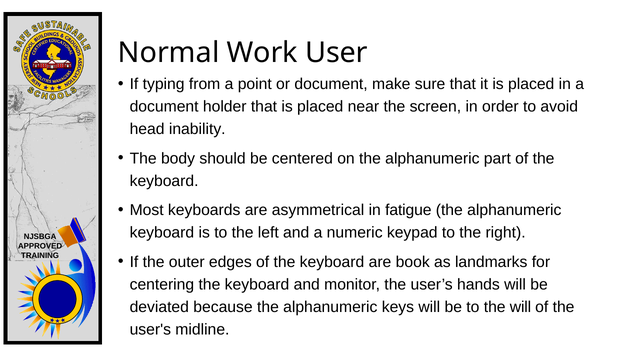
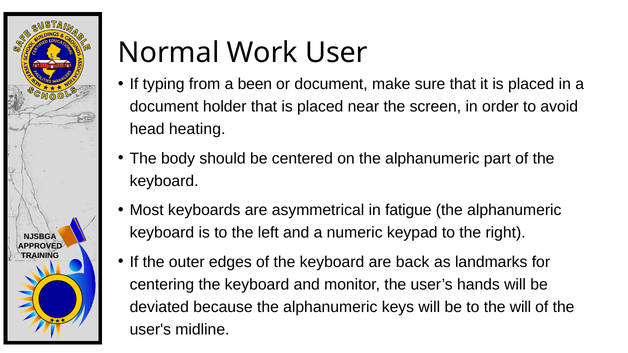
point: point -> been (255, 84)
inability: inability -> heating (197, 129)
book: book -> back (413, 262)
